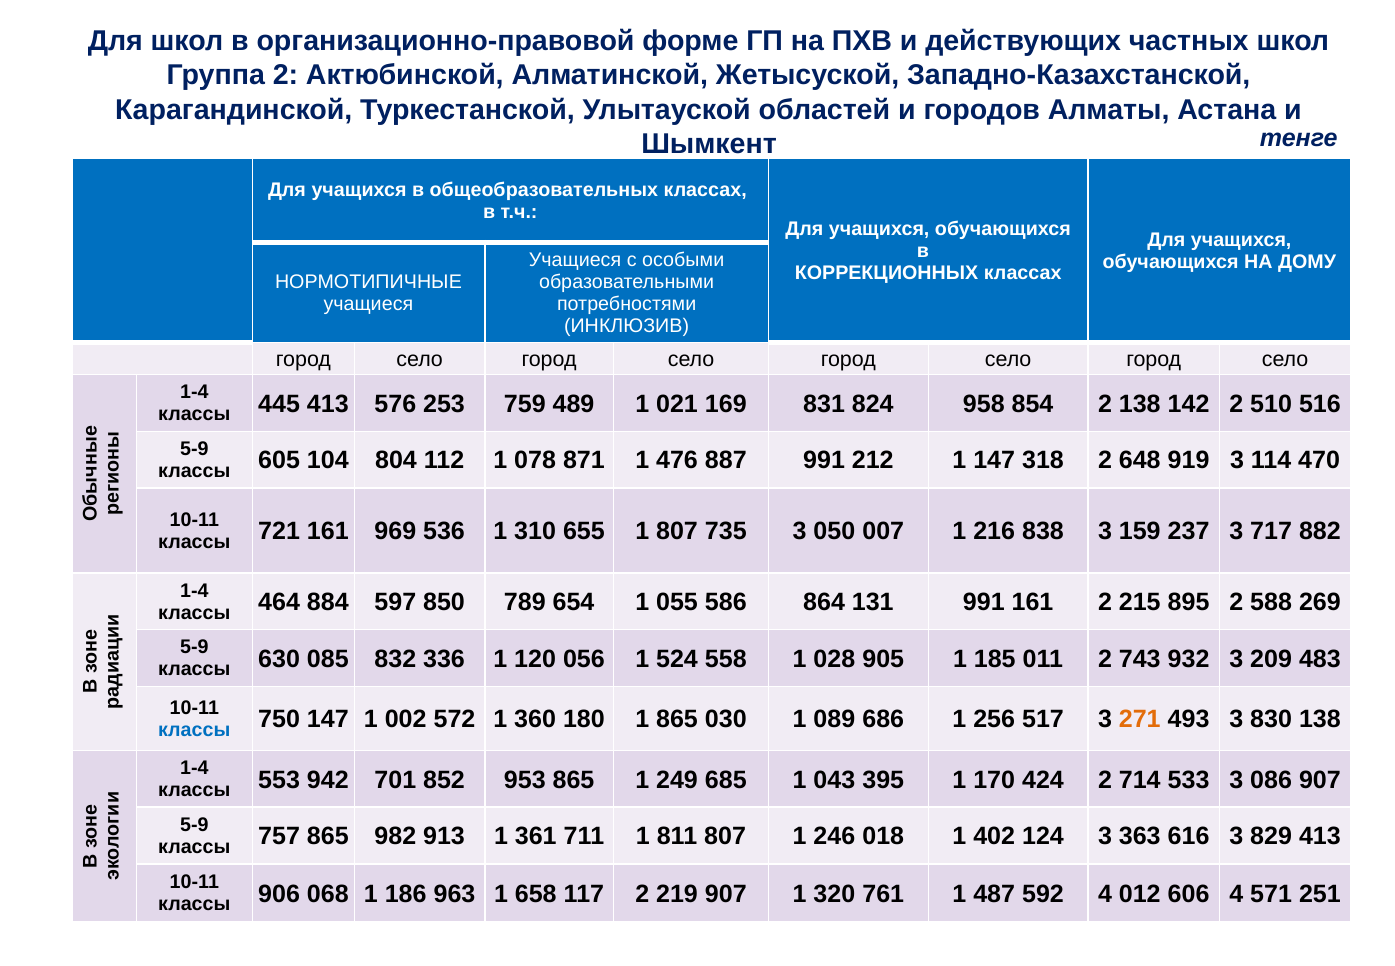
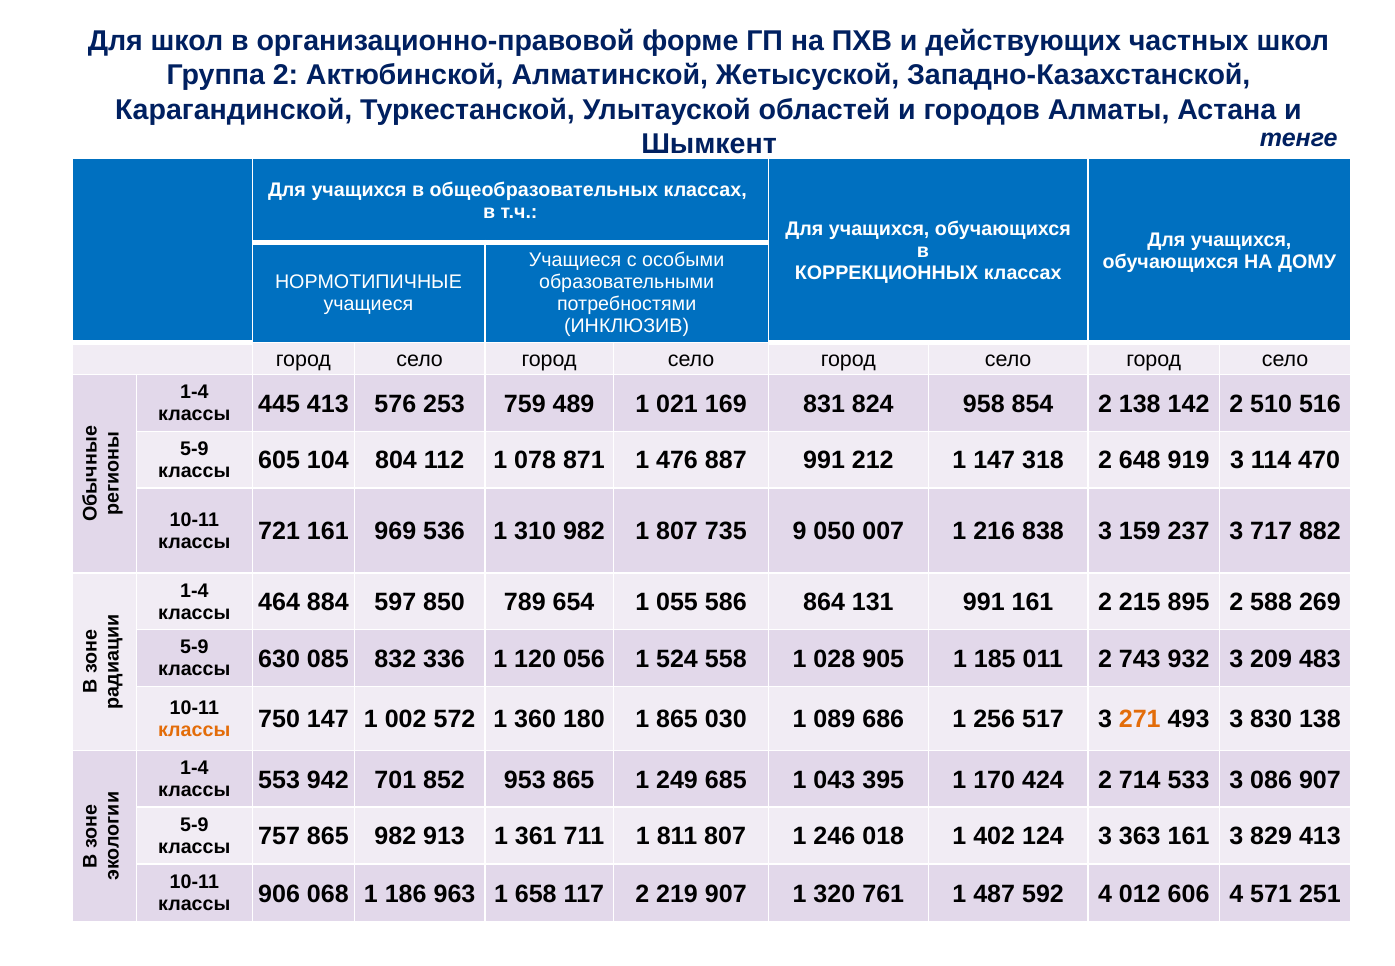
310 655: 655 -> 982 (584, 531)
735 3: 3 -> 9 (800, 531)
классы colour: blue -> orange (194, 730)
363 616: 616 -> 161 (1189, 836)
